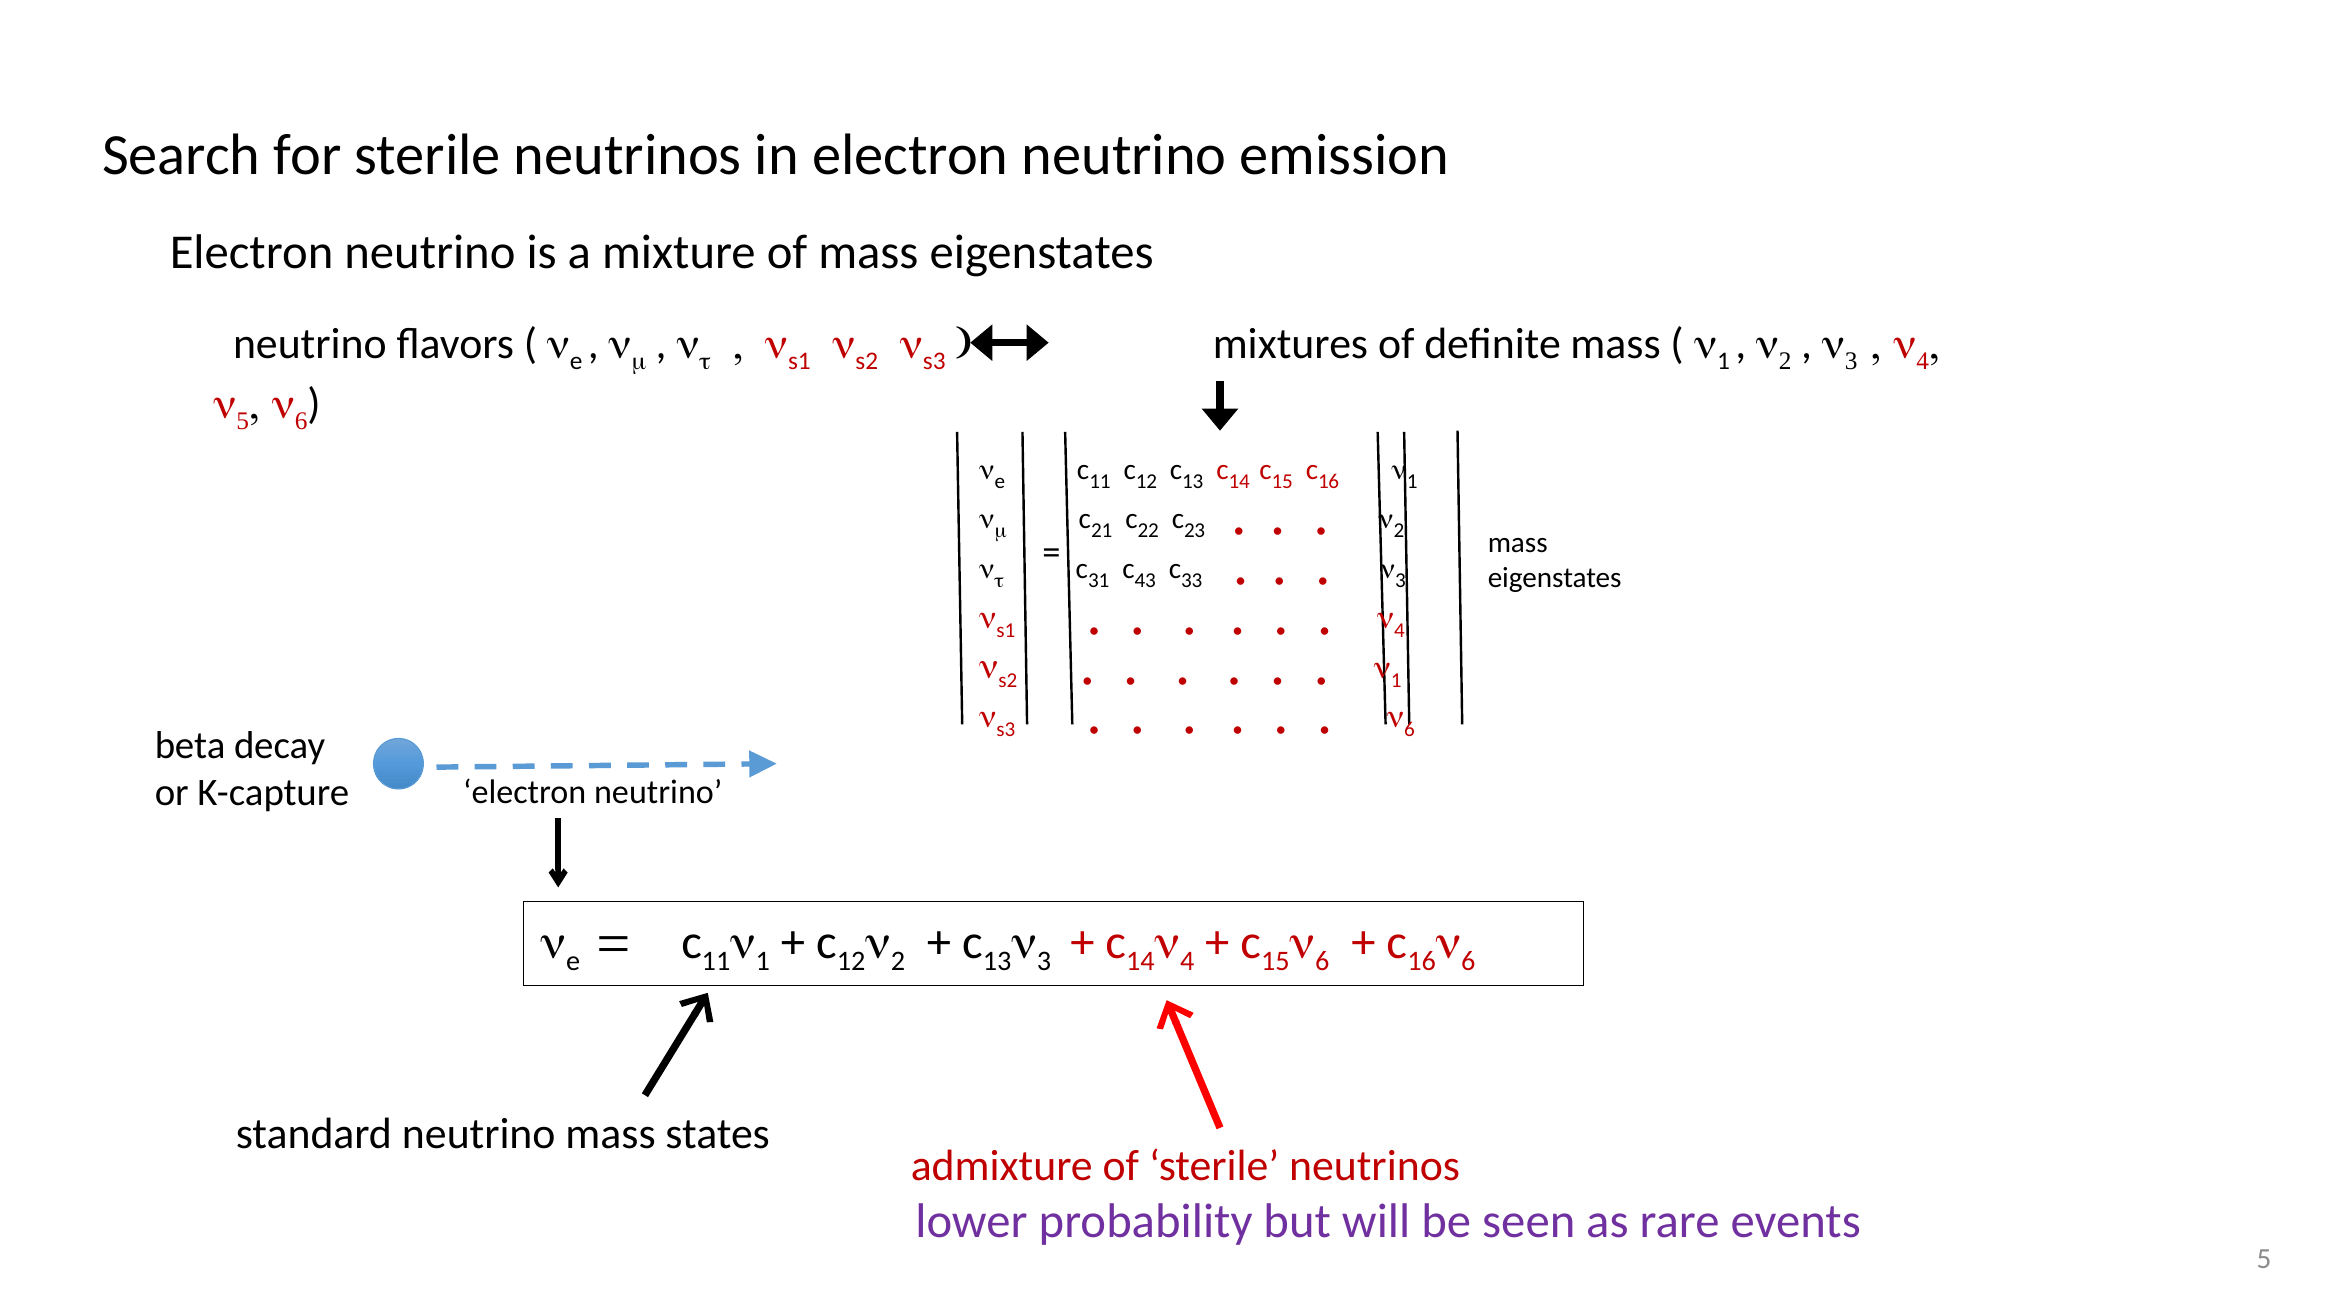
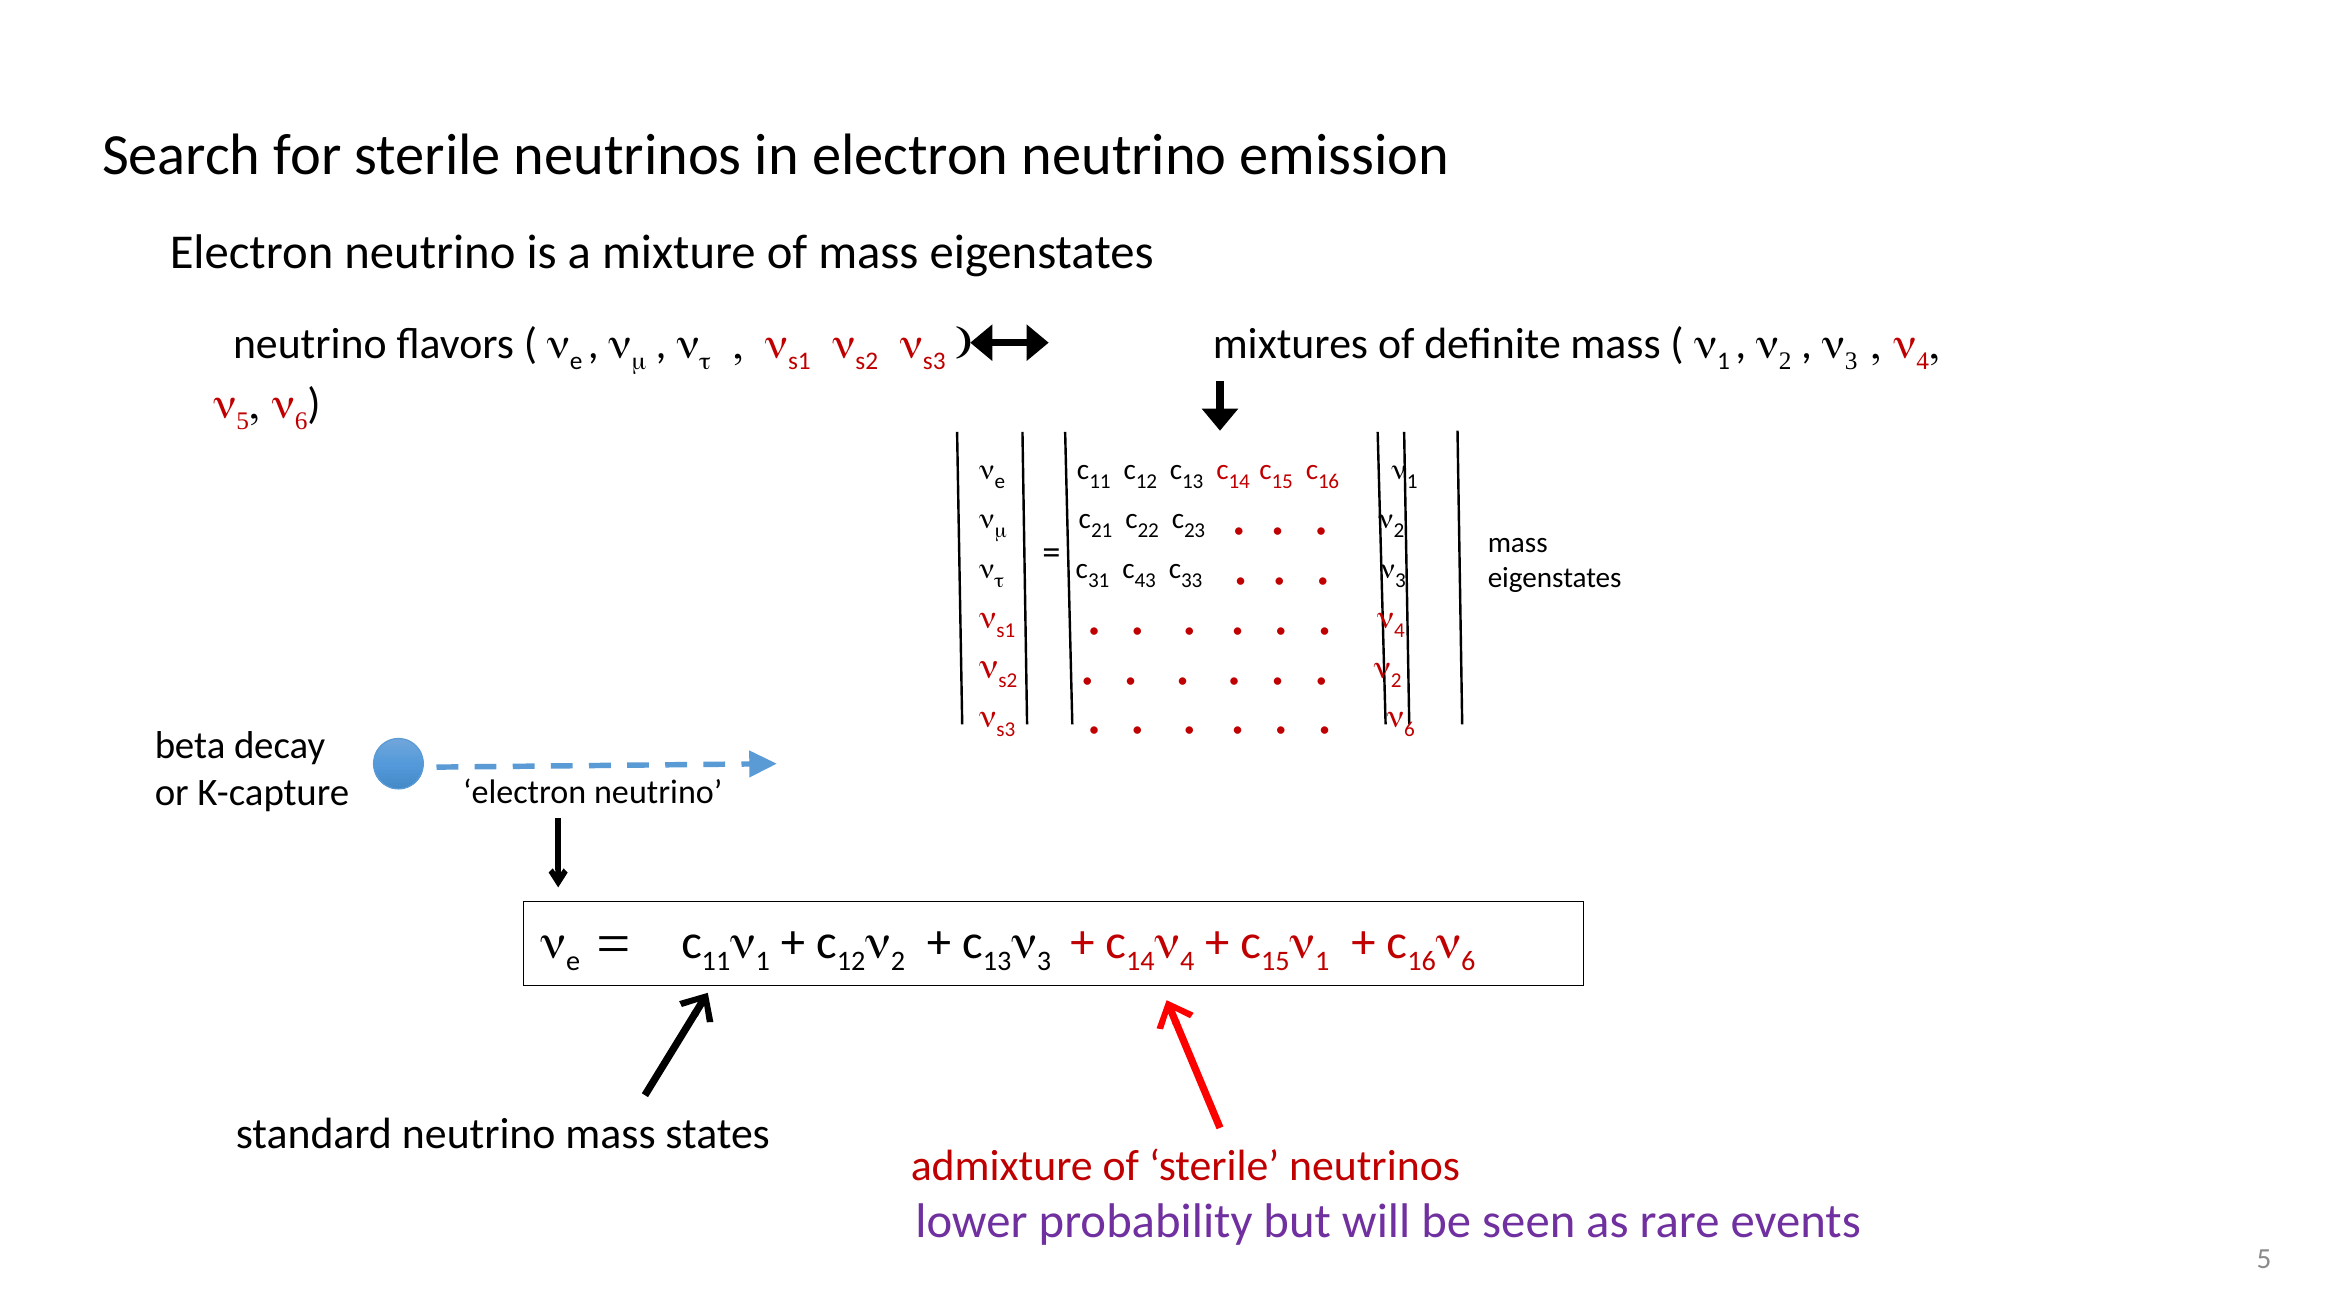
1: 1 -> 2 (1396, 680)
6: 6 -> 1 (1322, 962)
